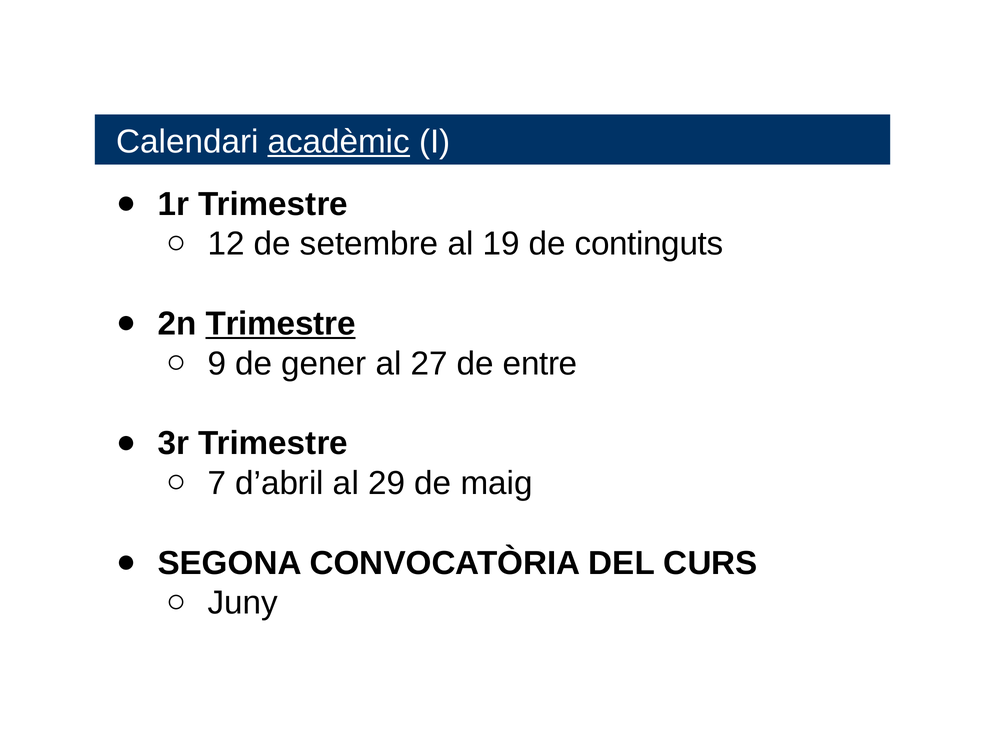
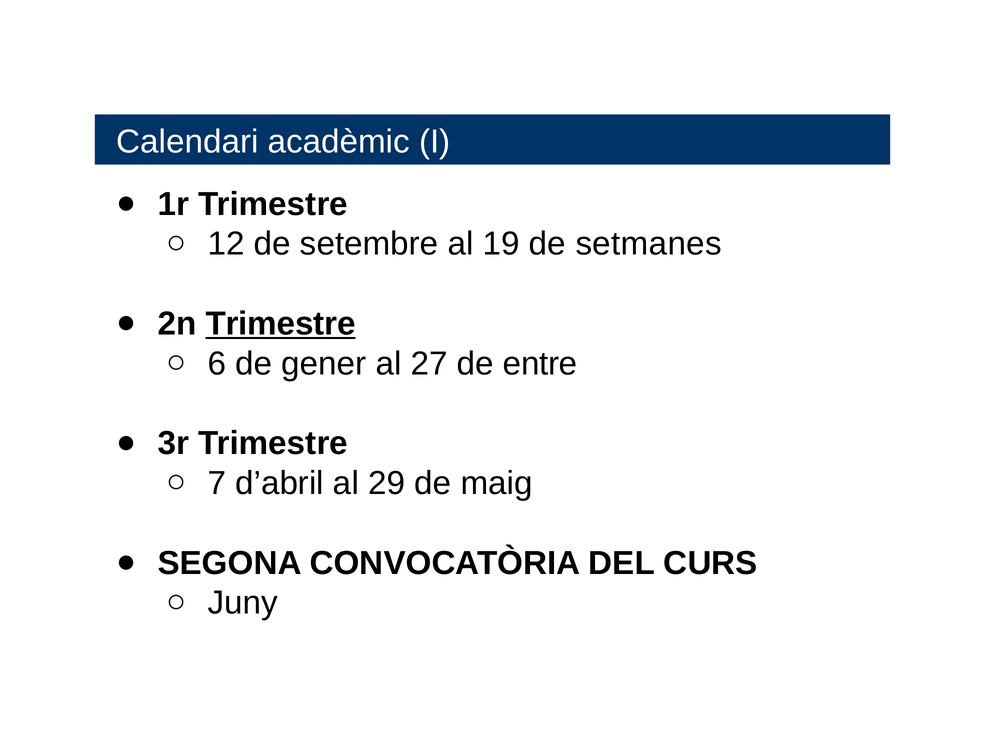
acadèmic underline: present -> none (339, 142)
continguts: continguts -> setmanes (649, 244)
9: 9 -> 6 (217, 364)
